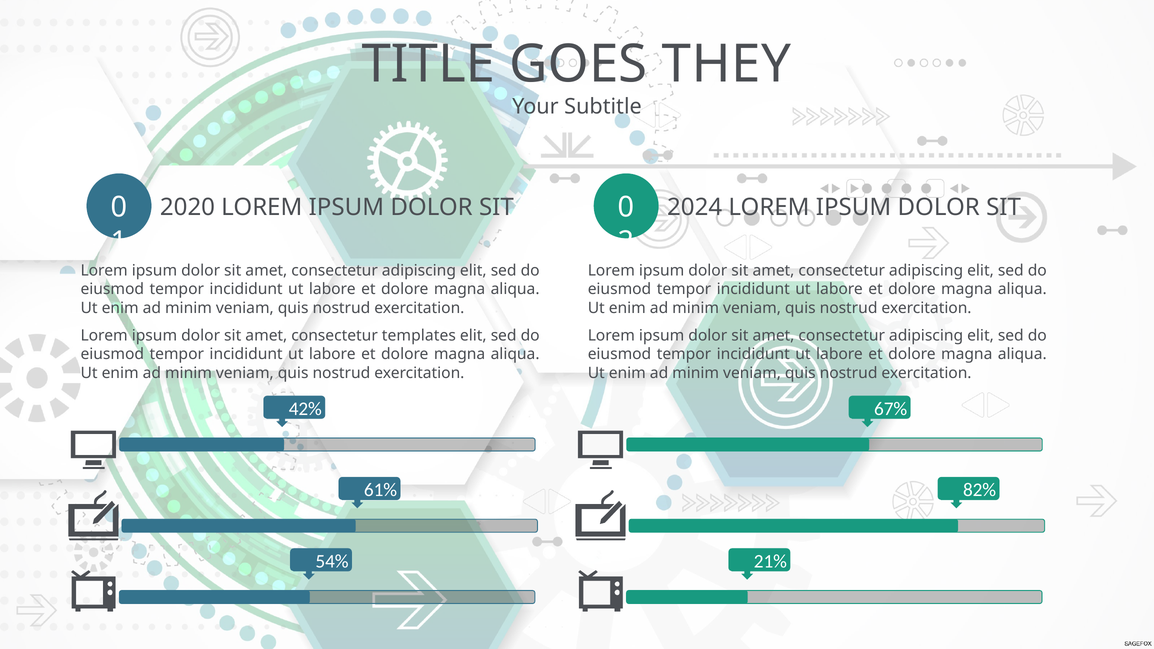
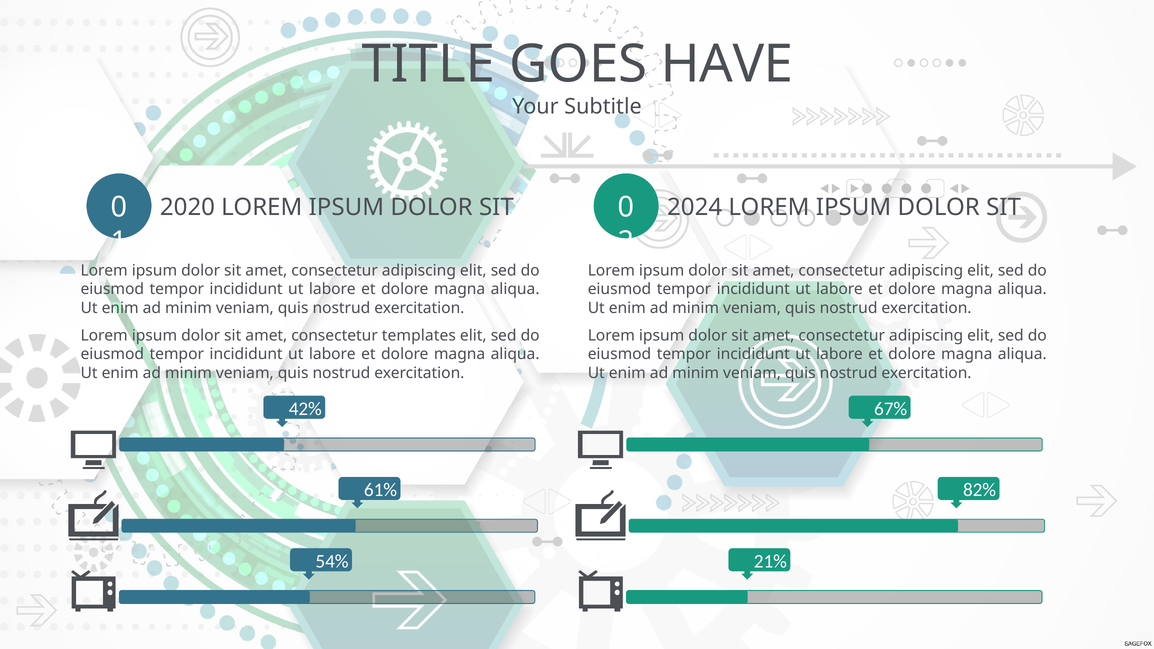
THEY: THEY -> HAVE (727, 64)
